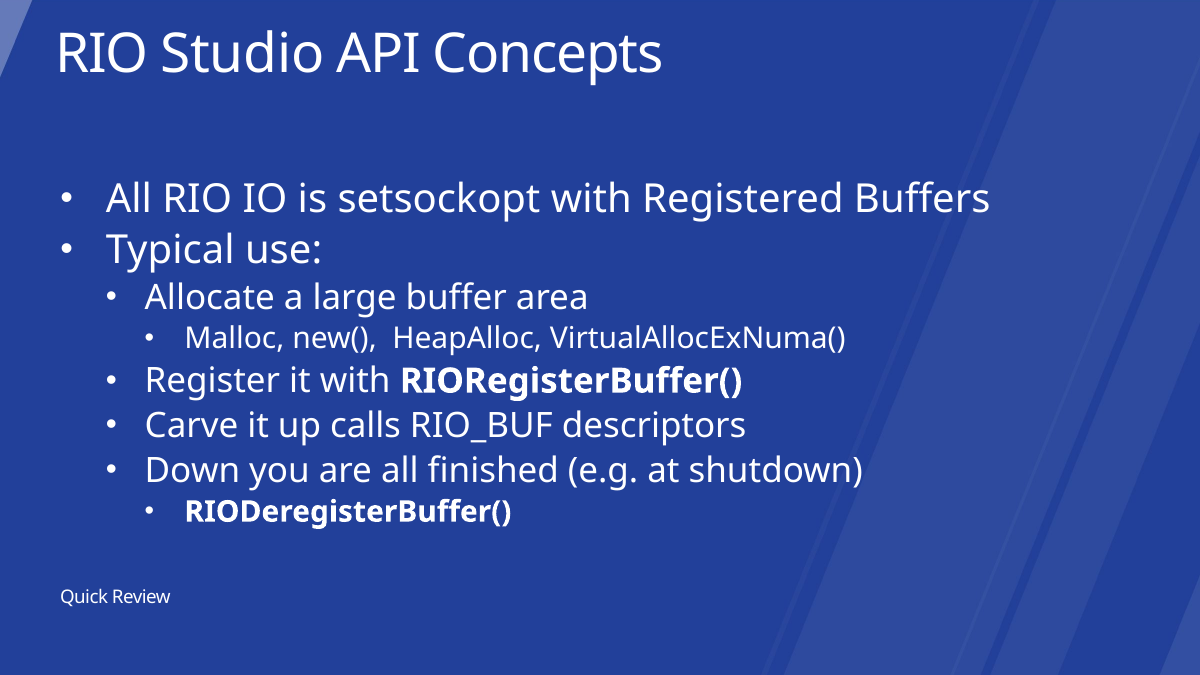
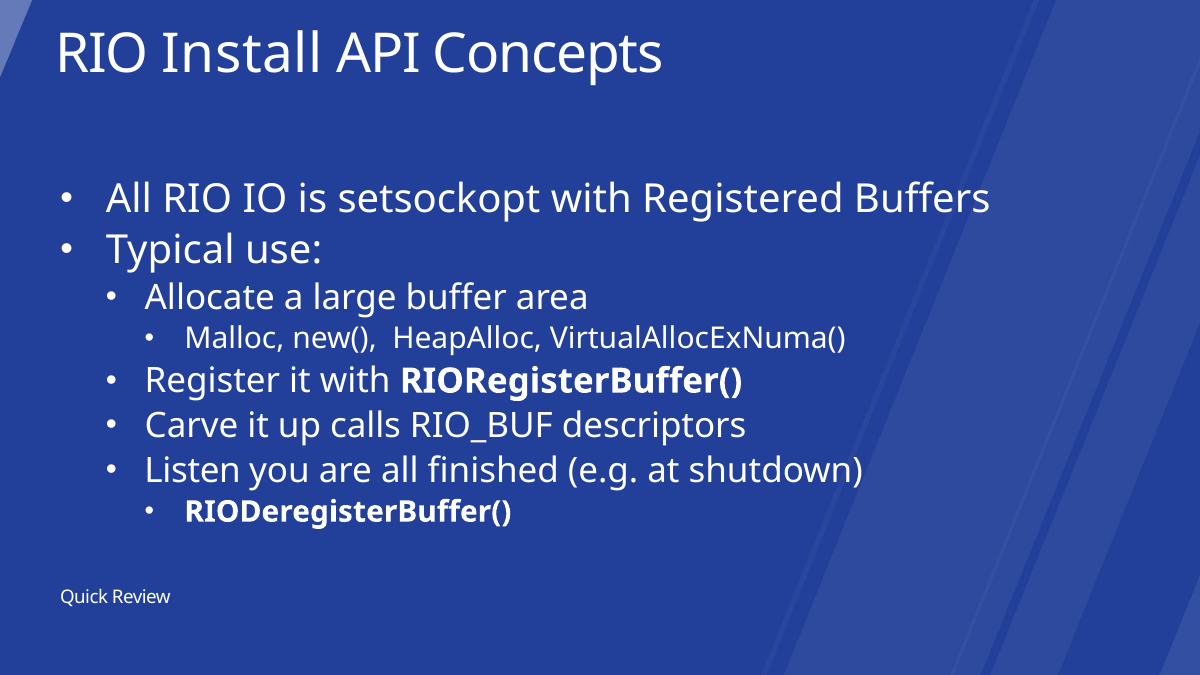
Studio: Studio -> Install (242, 54)
Down: Down -> Listen (193, 471)
